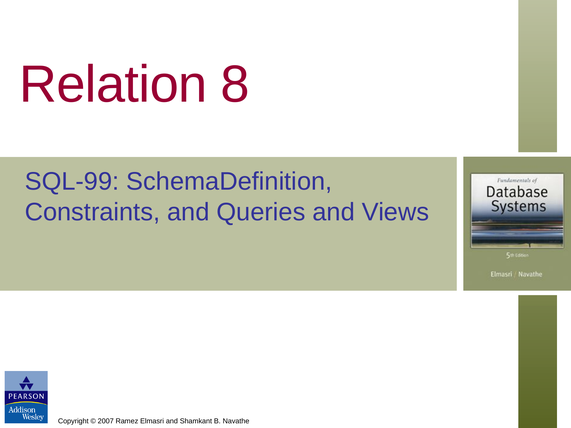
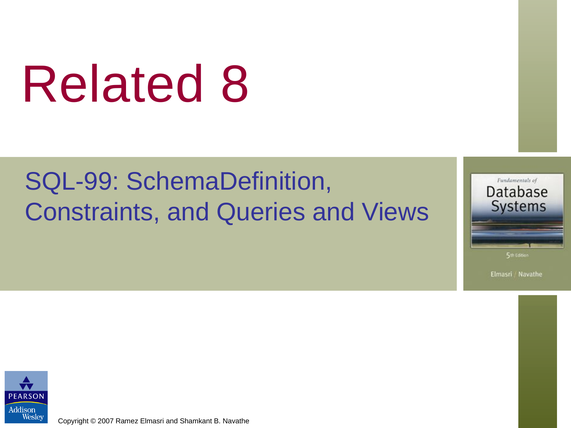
Relation: Relation -> Related (113, 85)
